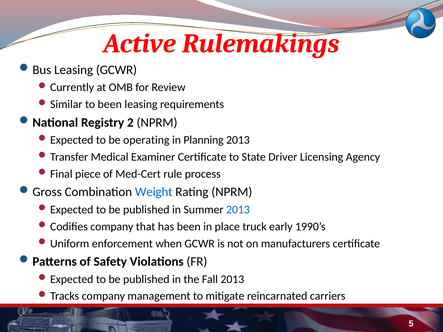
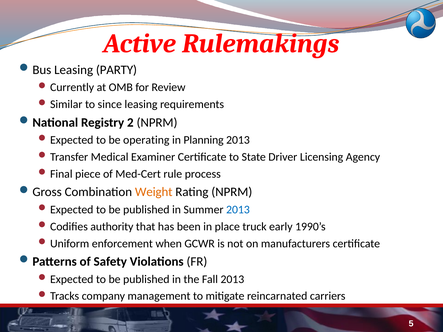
Leasing GCWR: GCWR -> PARTY (116, 70)
to been: been -> since (110, 105)
Weight colour: blue -> orange (154, 192)
company: company -> authority (112, 227)
